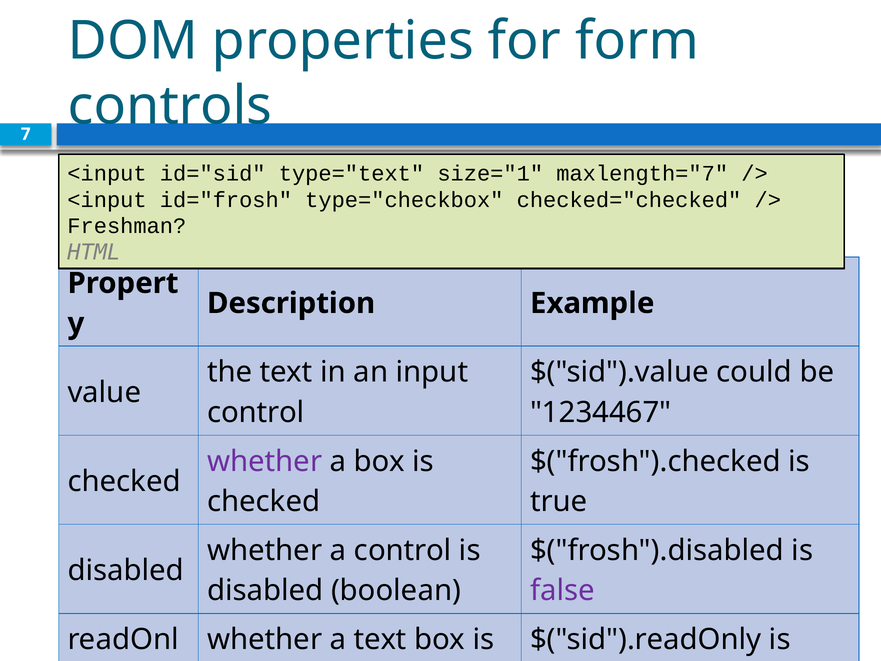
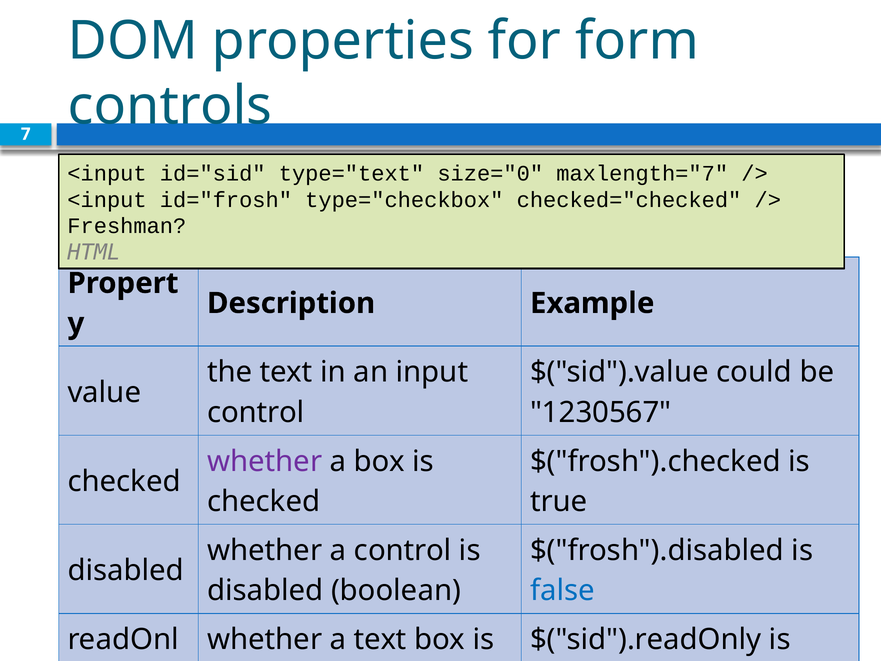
size="1: size="1 -> size="0 (490, 173)
1234467: 1234467 -> 1230567 (601, 412)
false colour: purple -> blue (562, 590)
